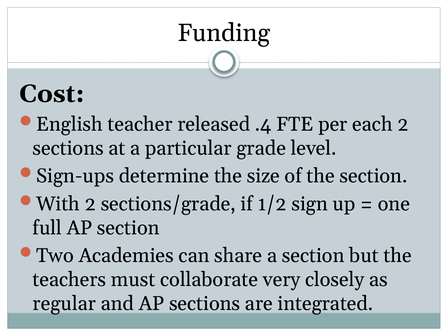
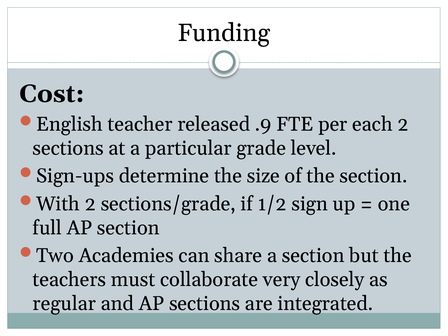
.4: .4 -> .9 (263, 124)
